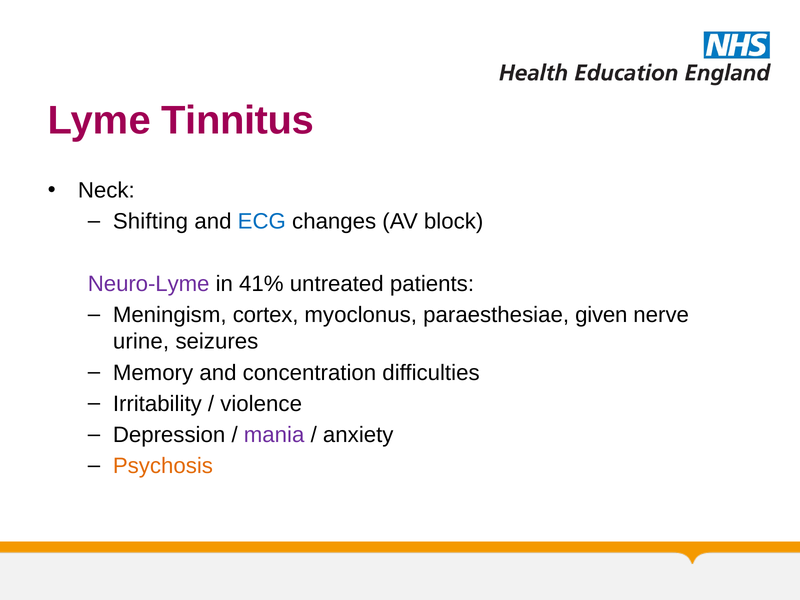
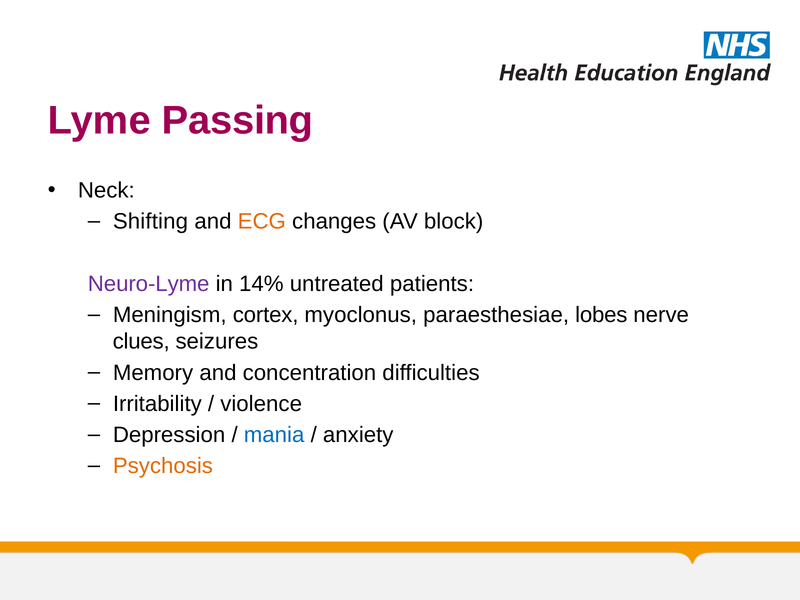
Tinnitus: Tinnitus -> Passing (238, 120)
ECG colour: blue -> orange (262, 222)
41%: 41% -> 14% (261, 284)
given: given -> lobes (601, 315)
urine: urine -> clues (141, 342)
mania colour: purple -> blue (274, 435)
